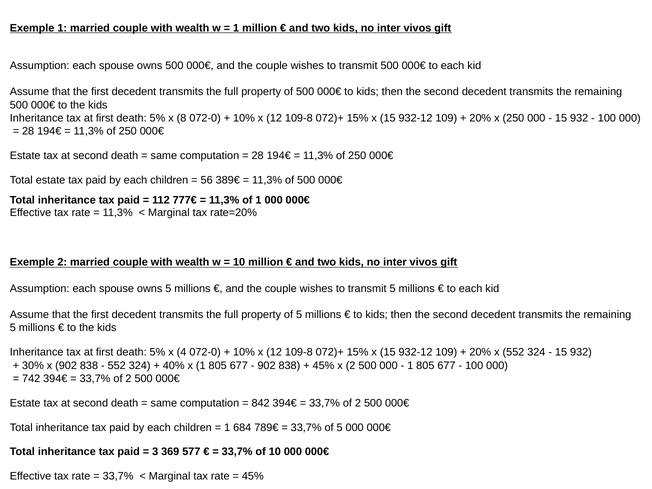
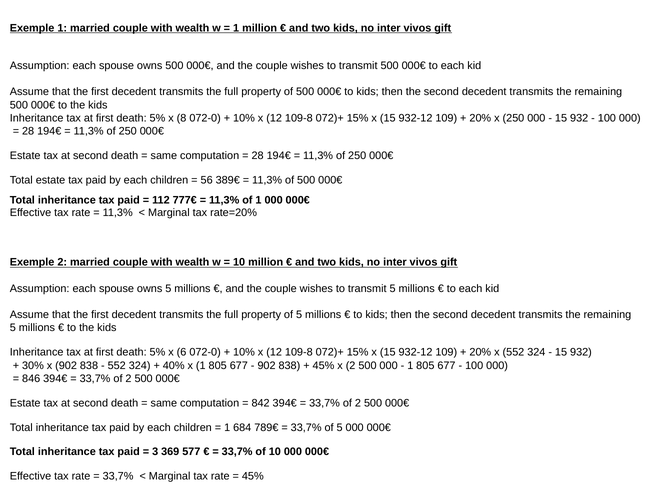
4: 4 -> 6 (182, 352)
742: 742 -> 846 (31, 379)
